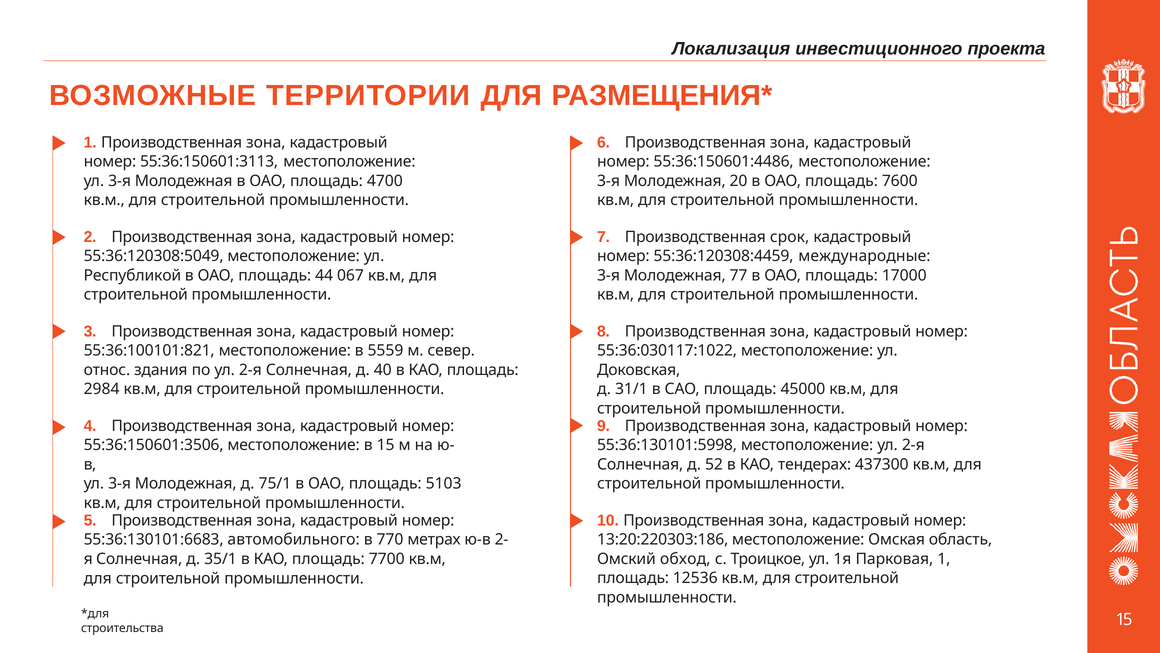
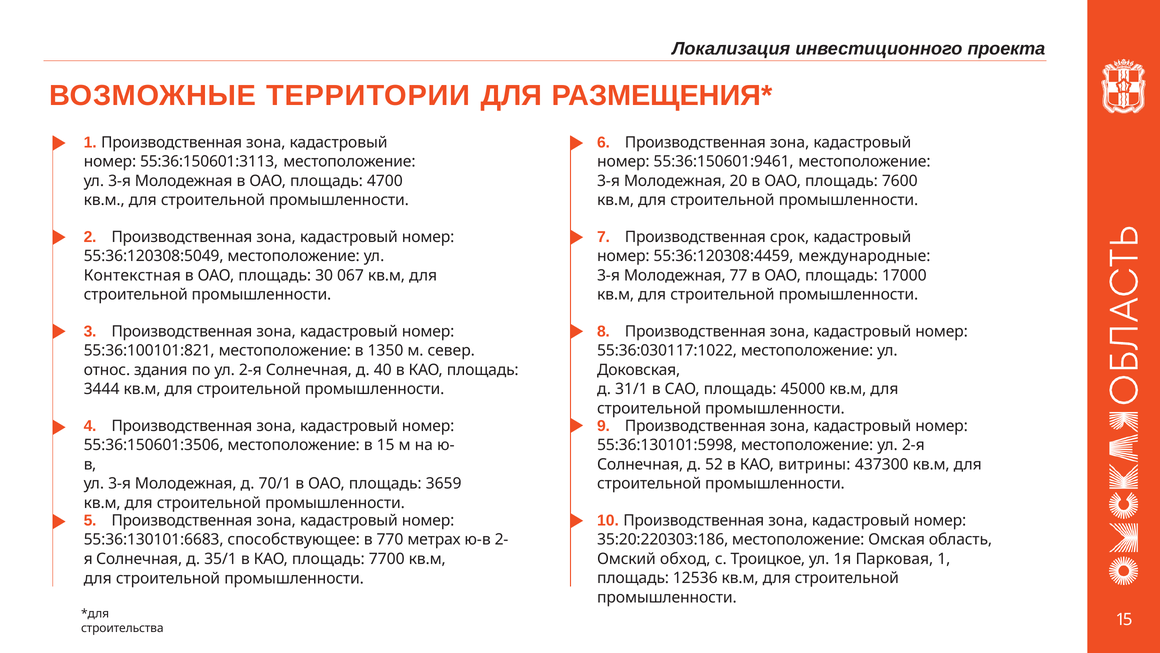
55:36:150601:4486: 55:36:150601:4486 -> 55:36:150601:9461 (724, 161)
Республикой: Республикой -> Контекстная (132, 275)
44: 44 -> 30 (324, 275)
5559: 5559 -> 1350 (385, 350)
2984: 2984 -> 3444 (102, 389)
тендерах: тендерах -> витрины (814, 464)
75/1: 75/1 -> 70/1 (275, 483)
5103: 5103 -> 3659 (444, 483)
автомобильного: автомобильного -> способствующее (294, 539)
13:20:220303:186: 13:20:220303:186 -> 35:20:220303:186 (663, 539)
